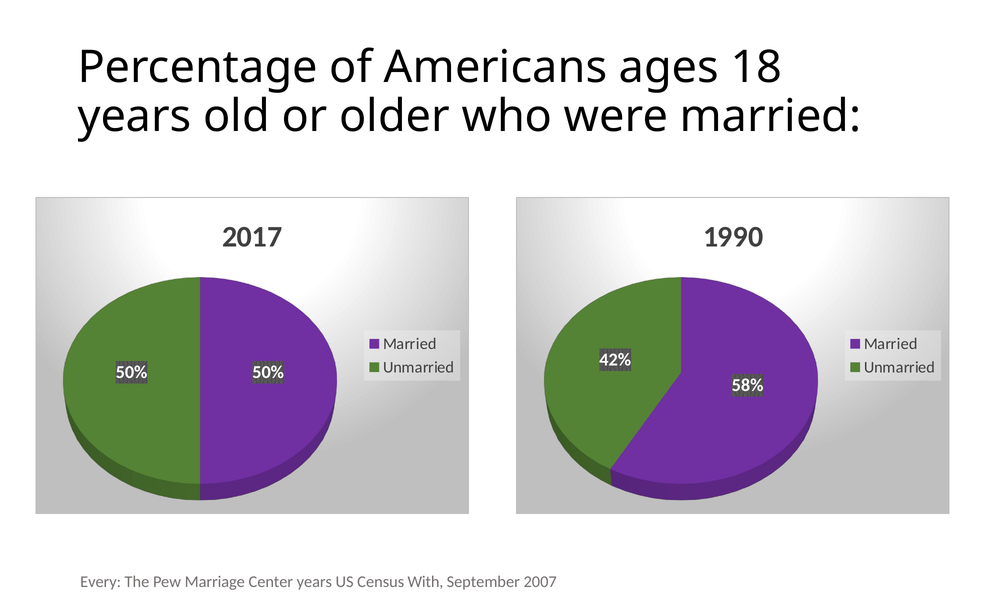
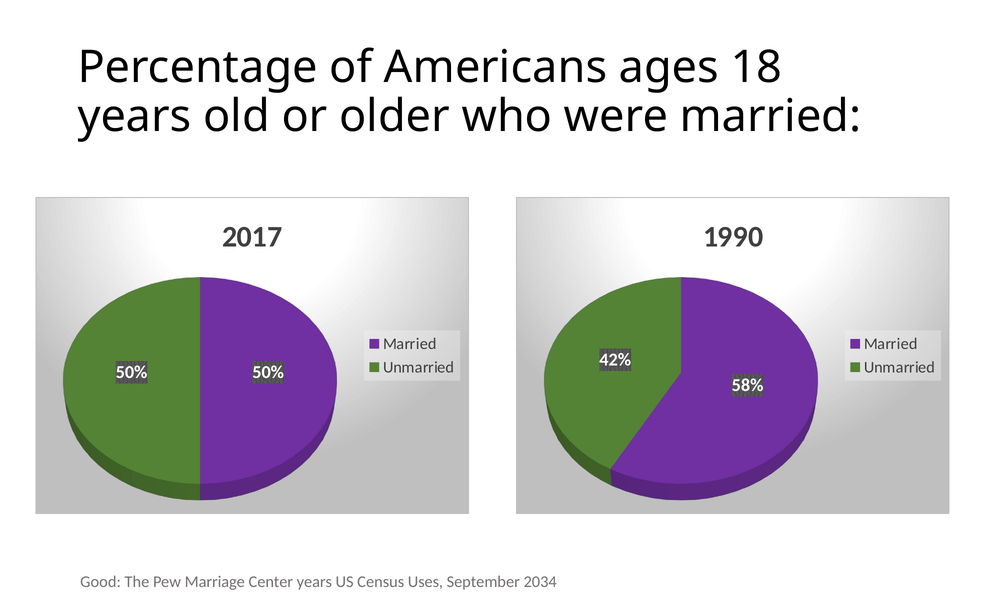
Every: Every -> Good (101, 582)
With: With -> Uses (425, 582)
2007: 2007 -> 2034 (540, 582)
